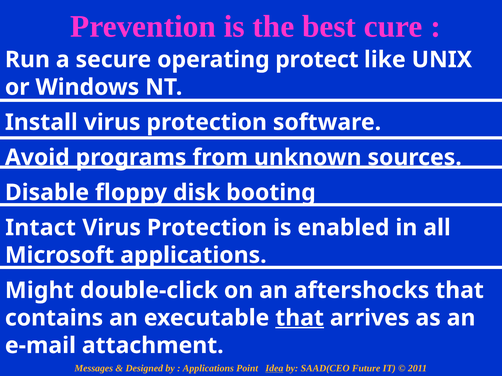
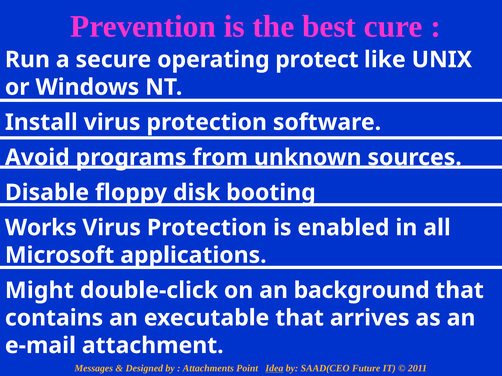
Intact: Intact -> Works (41, 228)
aftershocks: aftershocks -> background (362, 291)
that underline: present -> none (300, 318)
Applications: Applications -> Attachments (208, 369)
